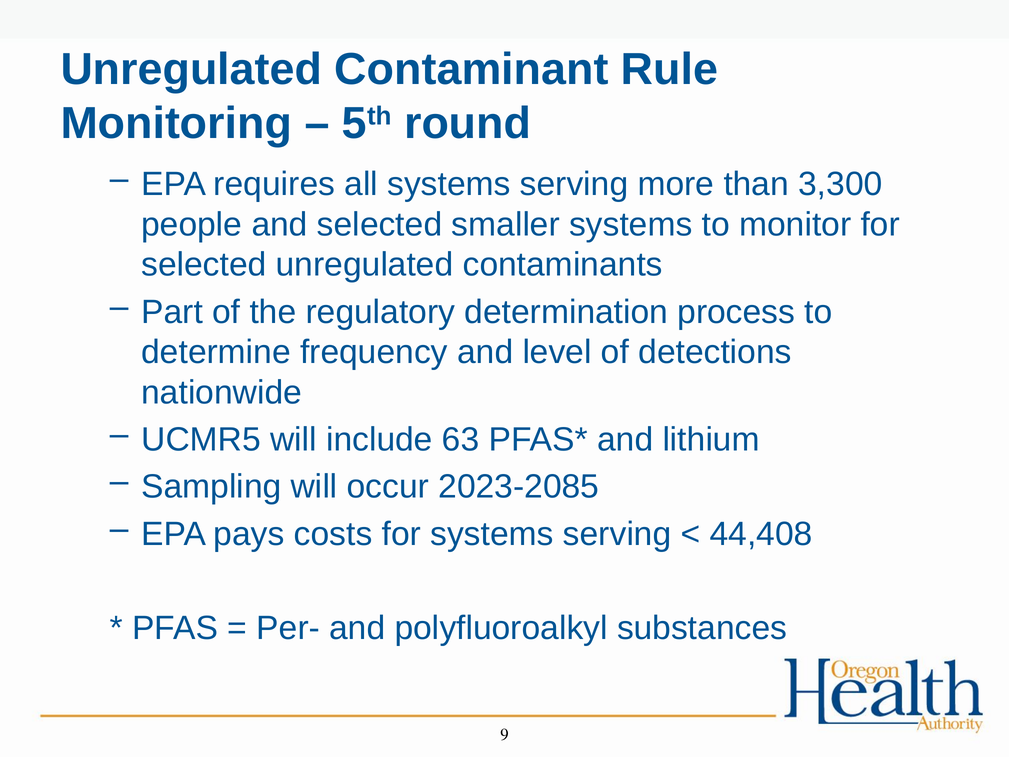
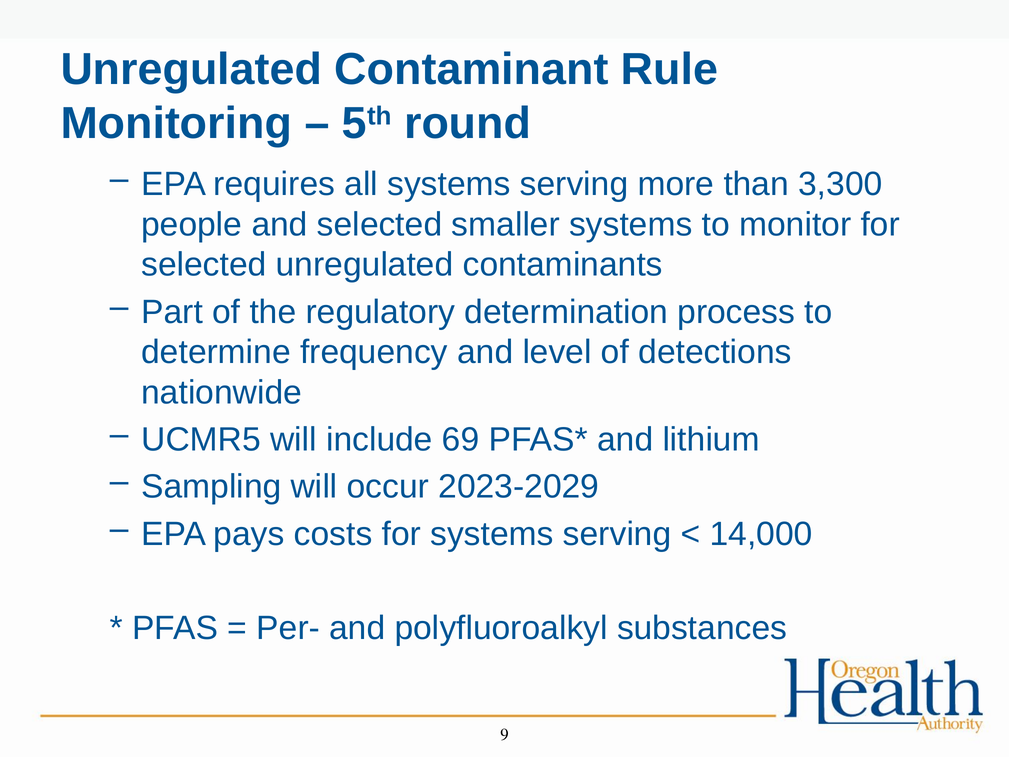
63: 63 -> 69 (461, 440)
2023-2085: 2023-2085 -> 2023-2029 (519, 487)
44,408: 44,408 -> 14,000 (761, 534)
